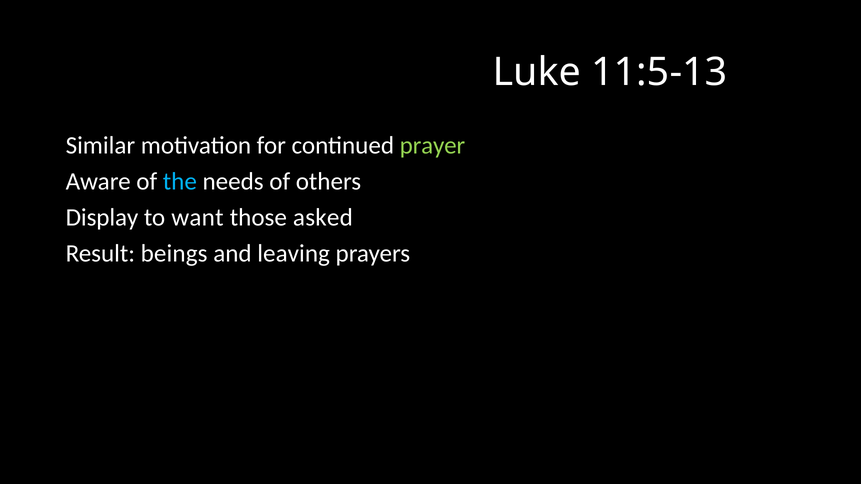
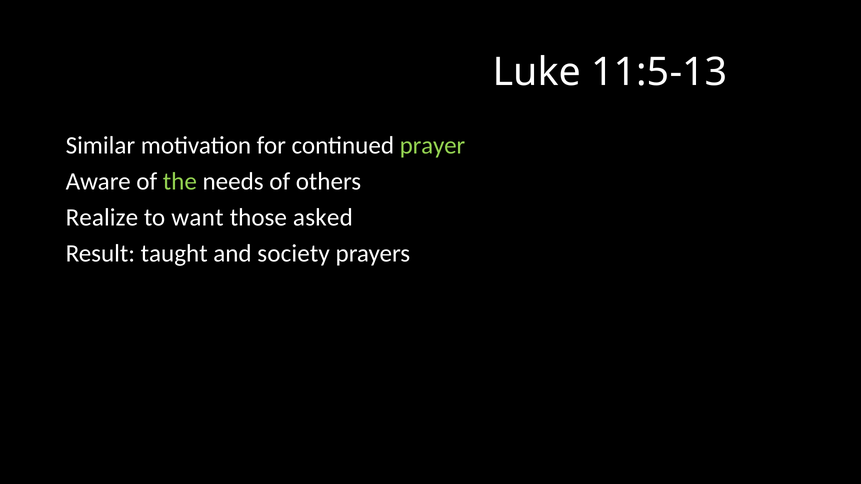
the colour: light blue -> light green (180, 182)
Display: Display -> Realize (102, 218)
beings: beings -> taught (174, 254)
leaving: leaving -> society (294, 254)
